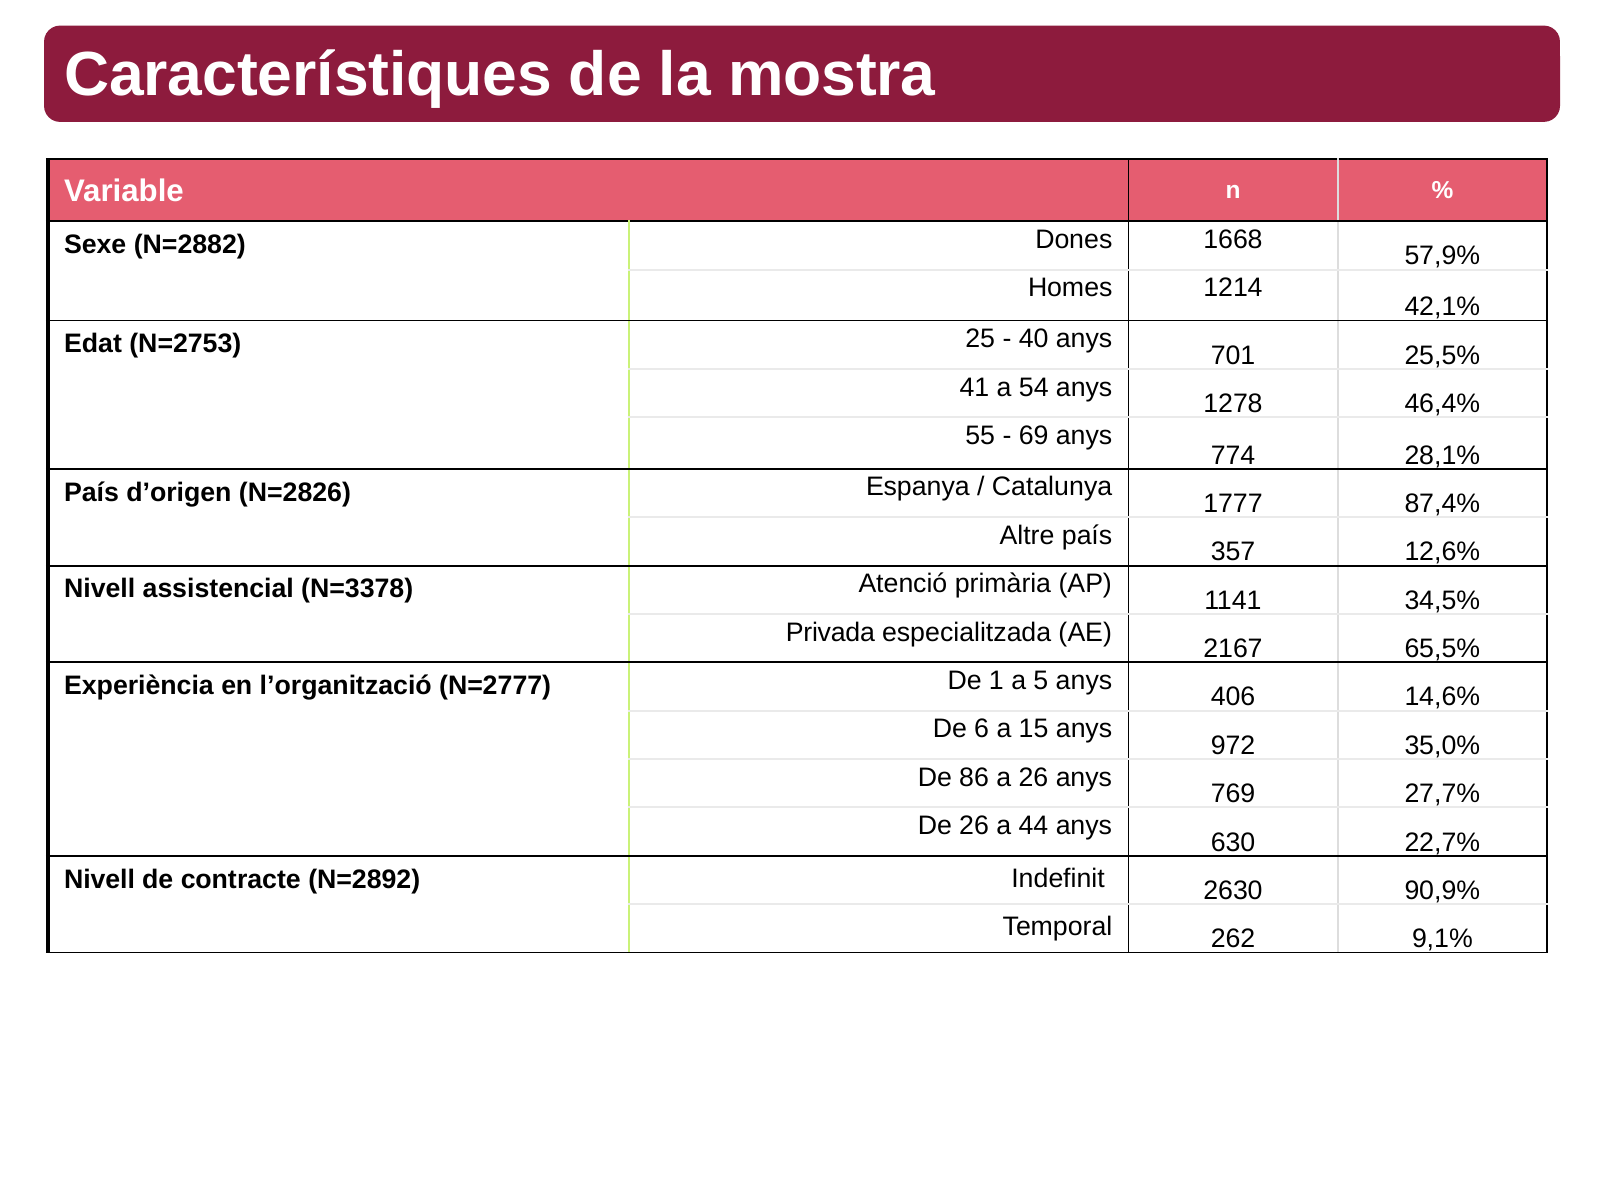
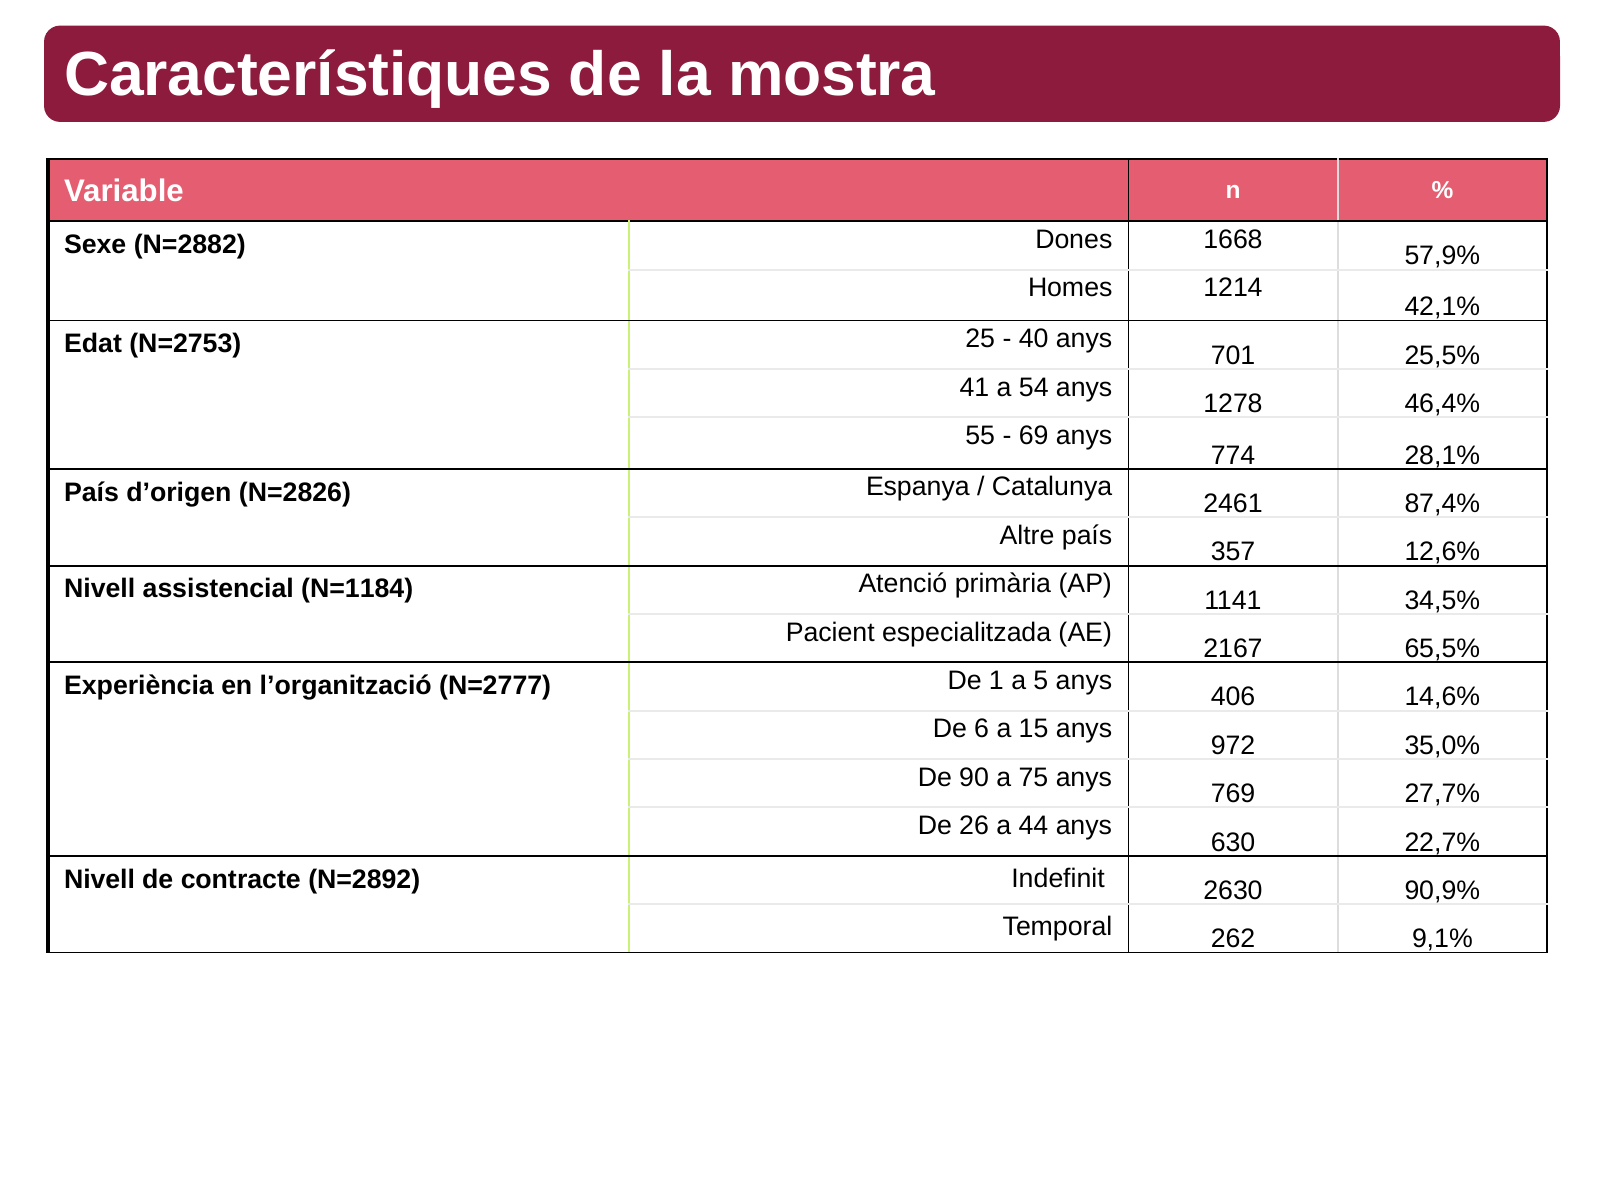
1777: 1777 -> 2461 (1233, 504)
N=3378: N=3378 -> N=1184 (357, 589)
Privada: Privada -> Pacient (830, 632)
86: 86 -> 90 (974, 777)
a 26: 26 -> 75 (1034, 777)
